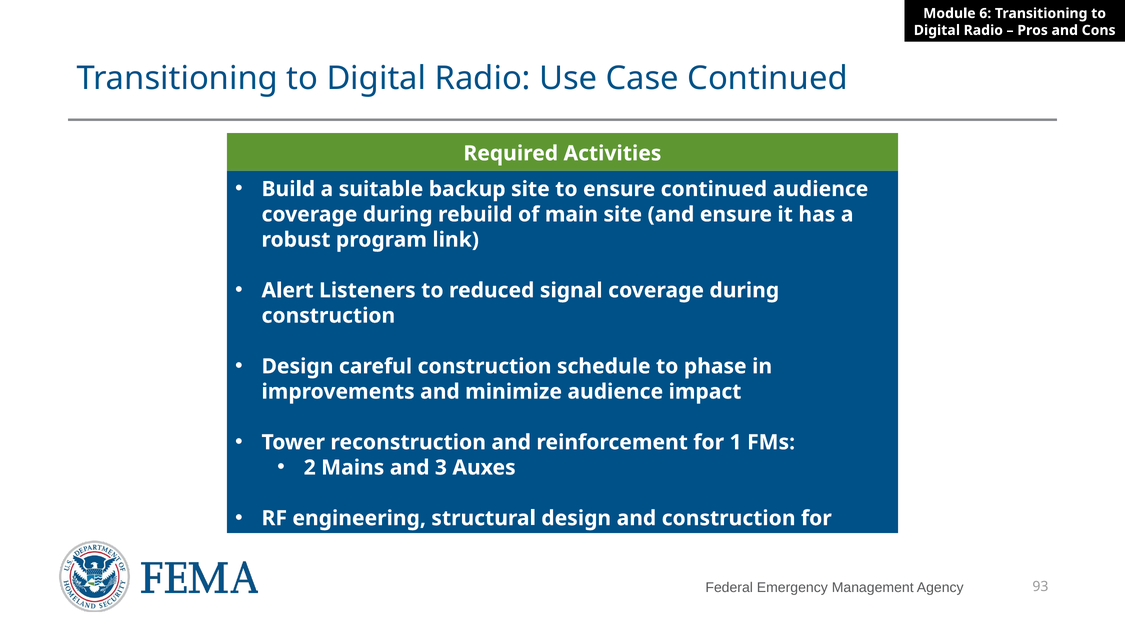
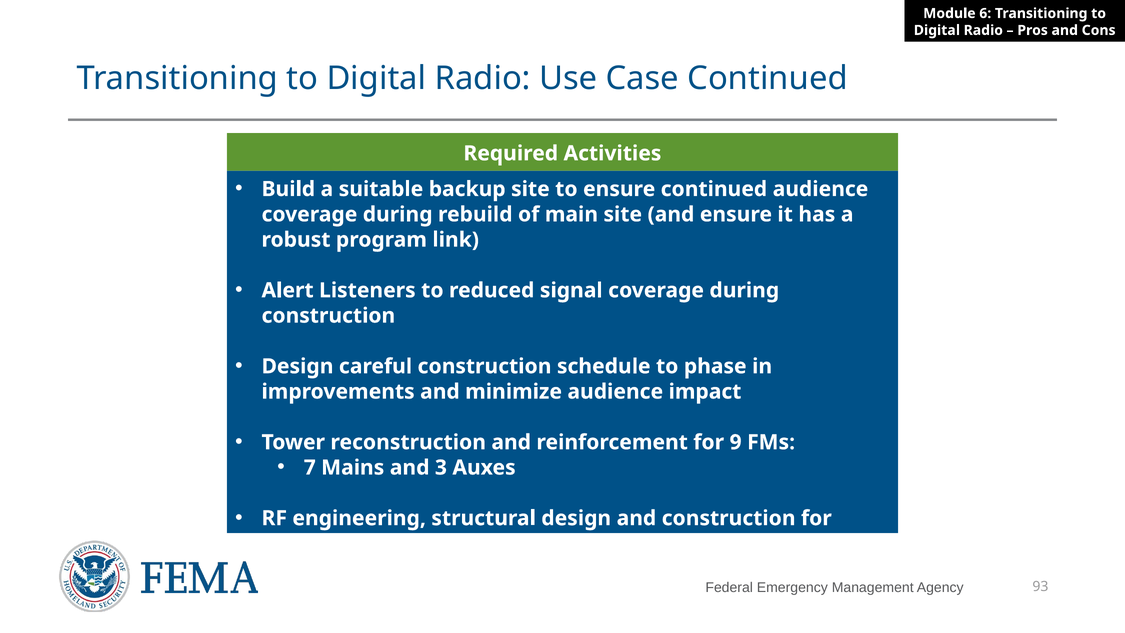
1: 1 -> 9 (736, 442)
2: 2 -> 7 (310, 467)
